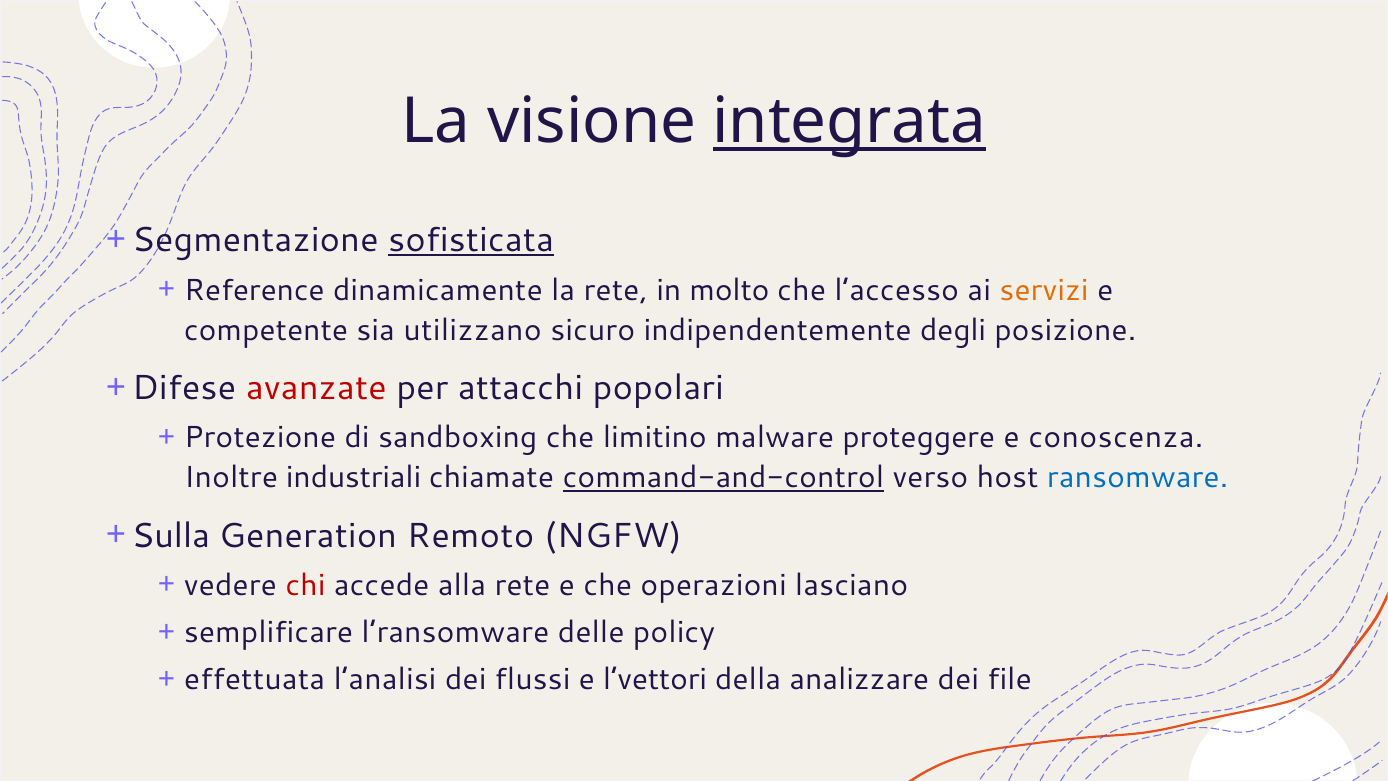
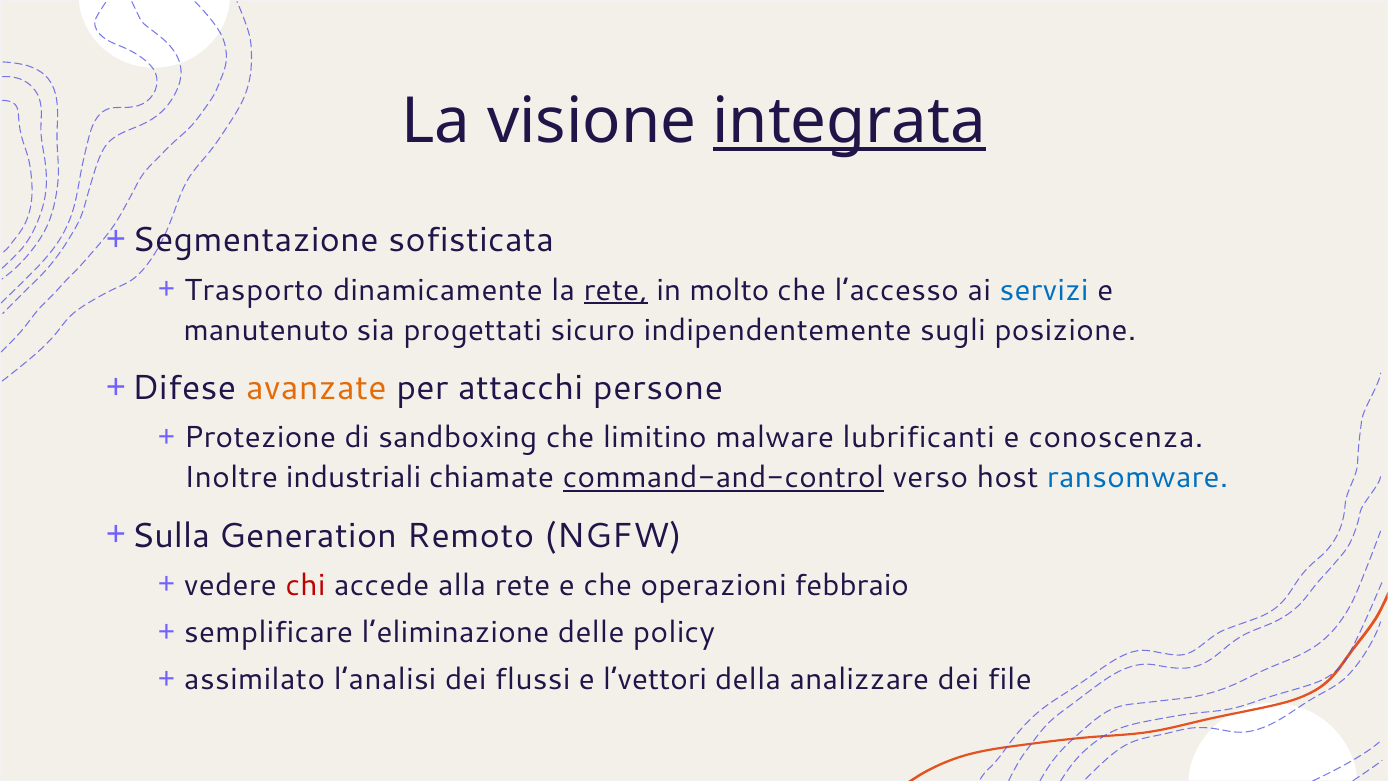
sofisticata underline: present -> none (471, 240)
Reference: Reference -> Trasporto (254, 290)
rete underline: none -> present (616, 290)
servizi colour: orange -> blue (1044, 290)
competente: competente -> manutenuto (266, 330)
utilizzano: utilizzano -> progettati (473, 330)
degli: degli -> sugli (953, 330)
avanzate colour: red -> orange (316, 388)
popolari: popolari -> persone (658, 388)
proteggere: proteggere -> lubrificanti (919, 438)
lasciano: lasciano -> febbraio (852, 585)
l’ransomware: l’ransomware -> l’eliminazione (456, 632)
effettuata: effettuata -> assimilato (255, 680)
